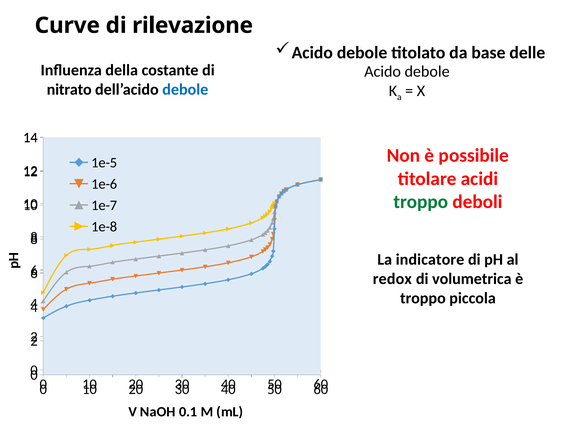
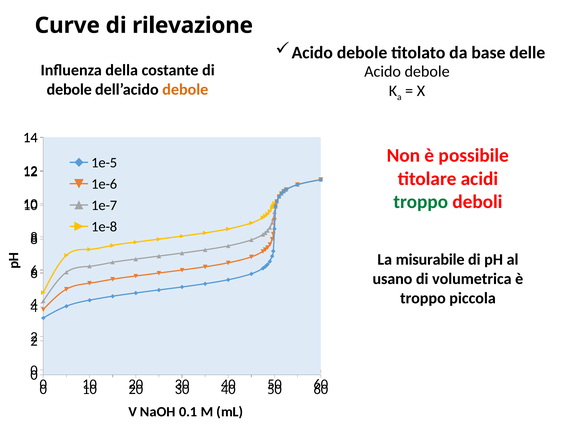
nitrato: nitrato -> debole (69, 89)
debole colour: blue -> orange (185, 89)
indicatore: indicatore -> misurabile (430, 259)
redox: redox -> usano (392, 279)
